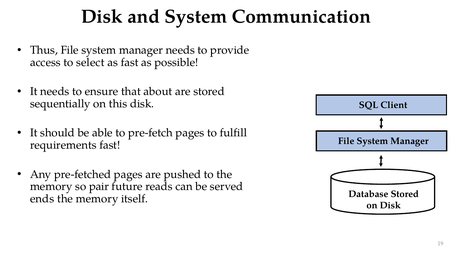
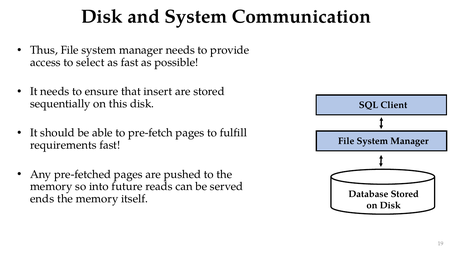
about: about -> insert (158, 91)
pair: pair -> into (99, 186)
